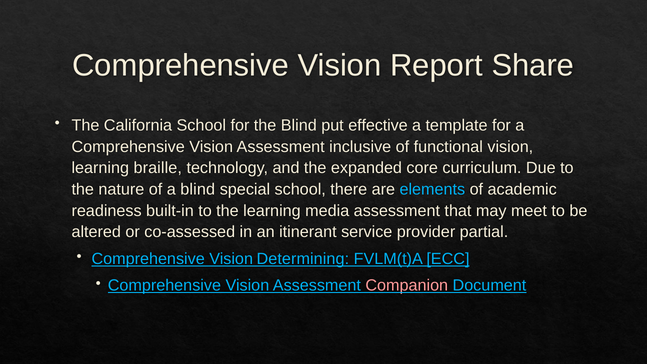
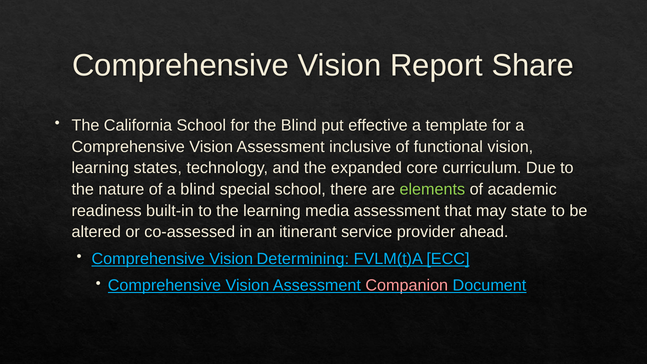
braille: braille -> states (158, 168)
elements colour: light blue -> light green (432, 189)
meet: meet -> state (529, 211)
partial: partial -> ahead (484, 232)
